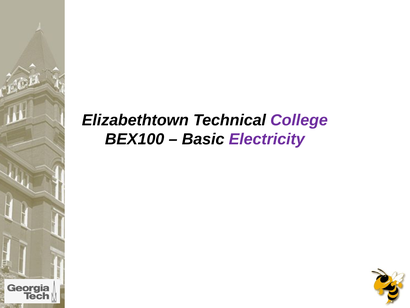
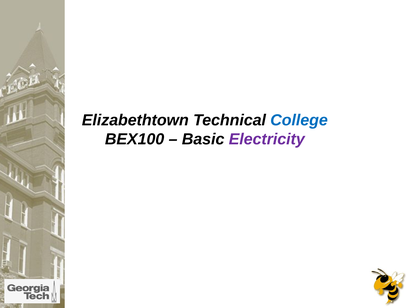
College colour: purple -> blue (299, 120)
